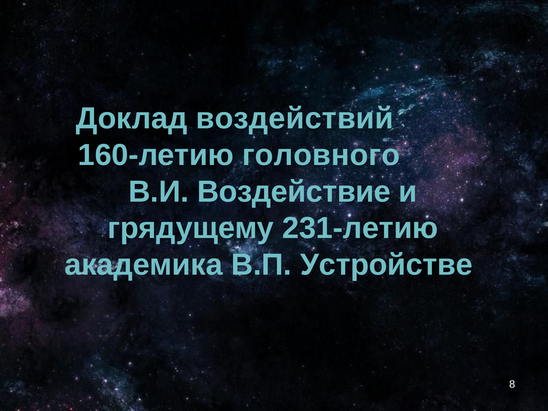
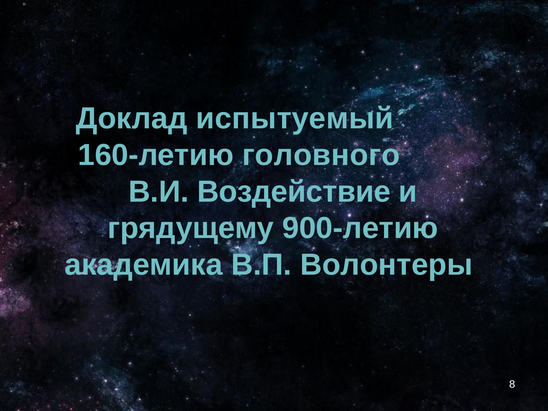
воздействий: воздействий -> испытуемый (295, 119)
231-летию: 231-летию -> 900-летию (360, 228)
Устройстве: Устройстве -> Волонтеры (386, 265)
